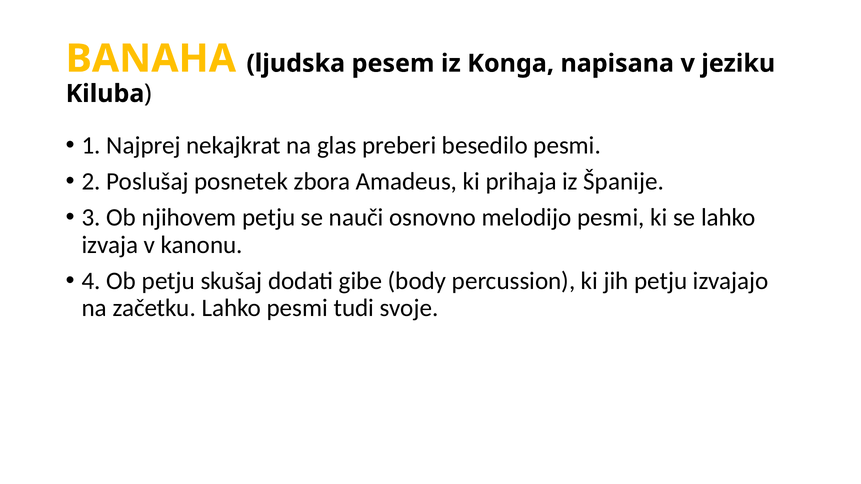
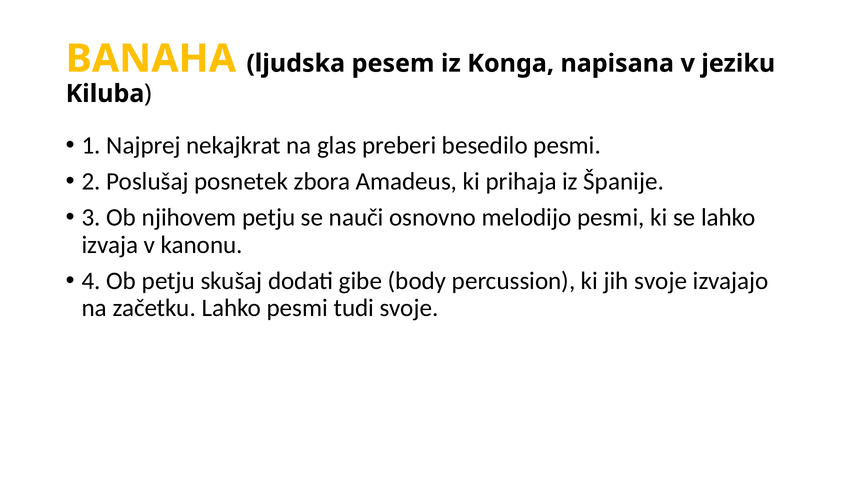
jih petju: petju -> svoje (661, 281)
